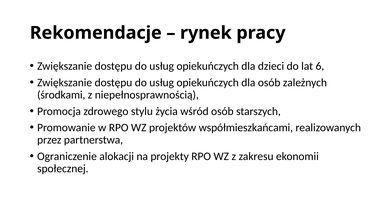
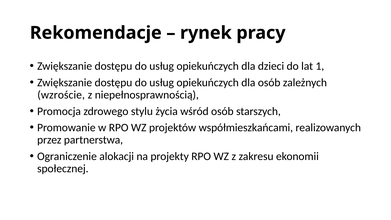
6: 6 -> 1 (320, 66)
środkami: środkami -> wzroście (61, 95)
